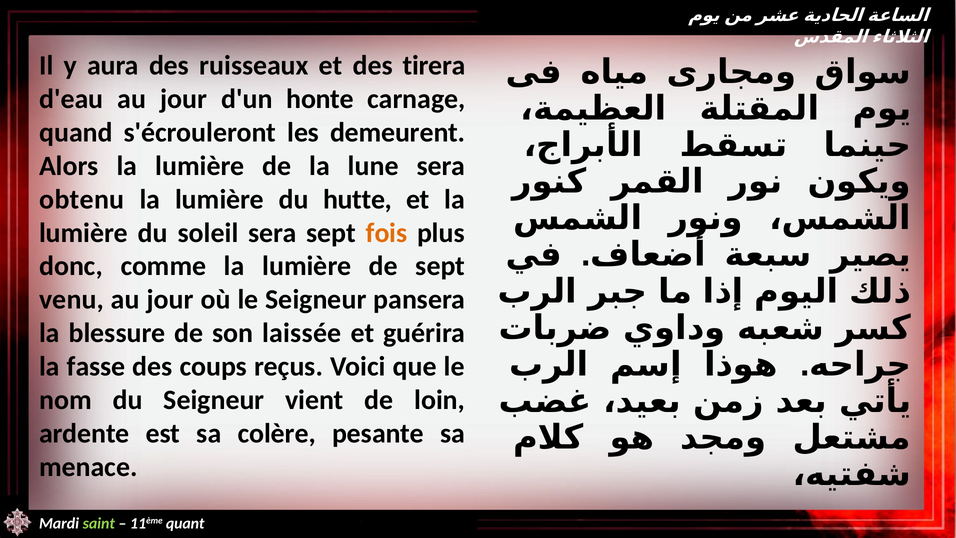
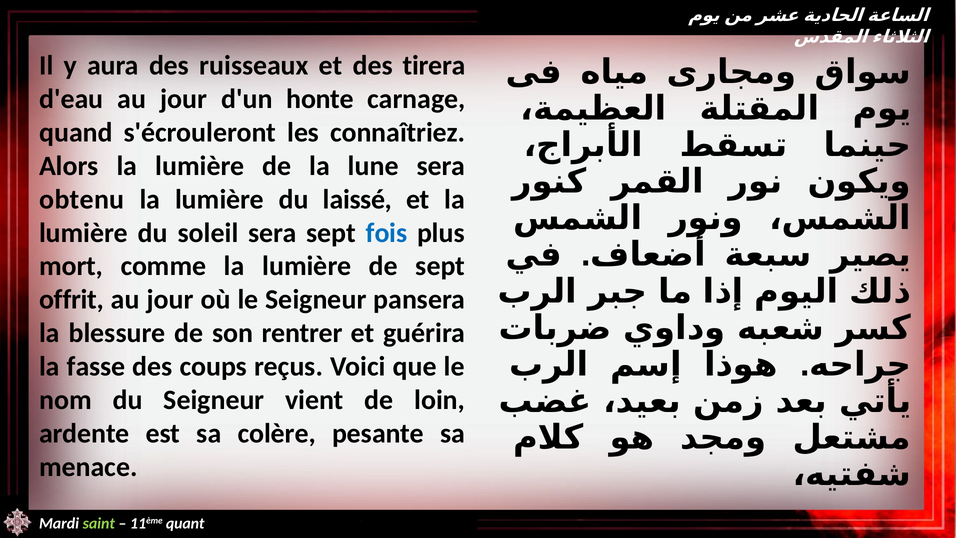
demeurent: demeurent -> connaîtriez (398, 132)
hutte: hutte -> laissé (358, 199)
fois colour: orange -> blue (387, 233)
donc: donc -> mort (71, 266)
venu: venu -> offrit (72, 300)
laissée: laissée -> rentrer (302, 333)
